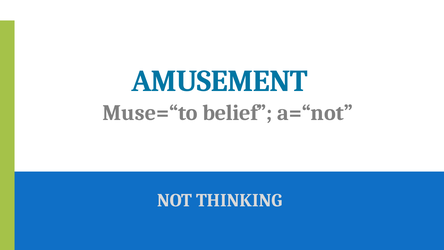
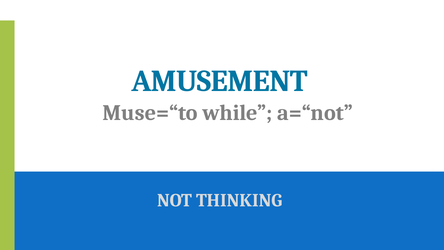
belief: belief -> while (237, 113)
